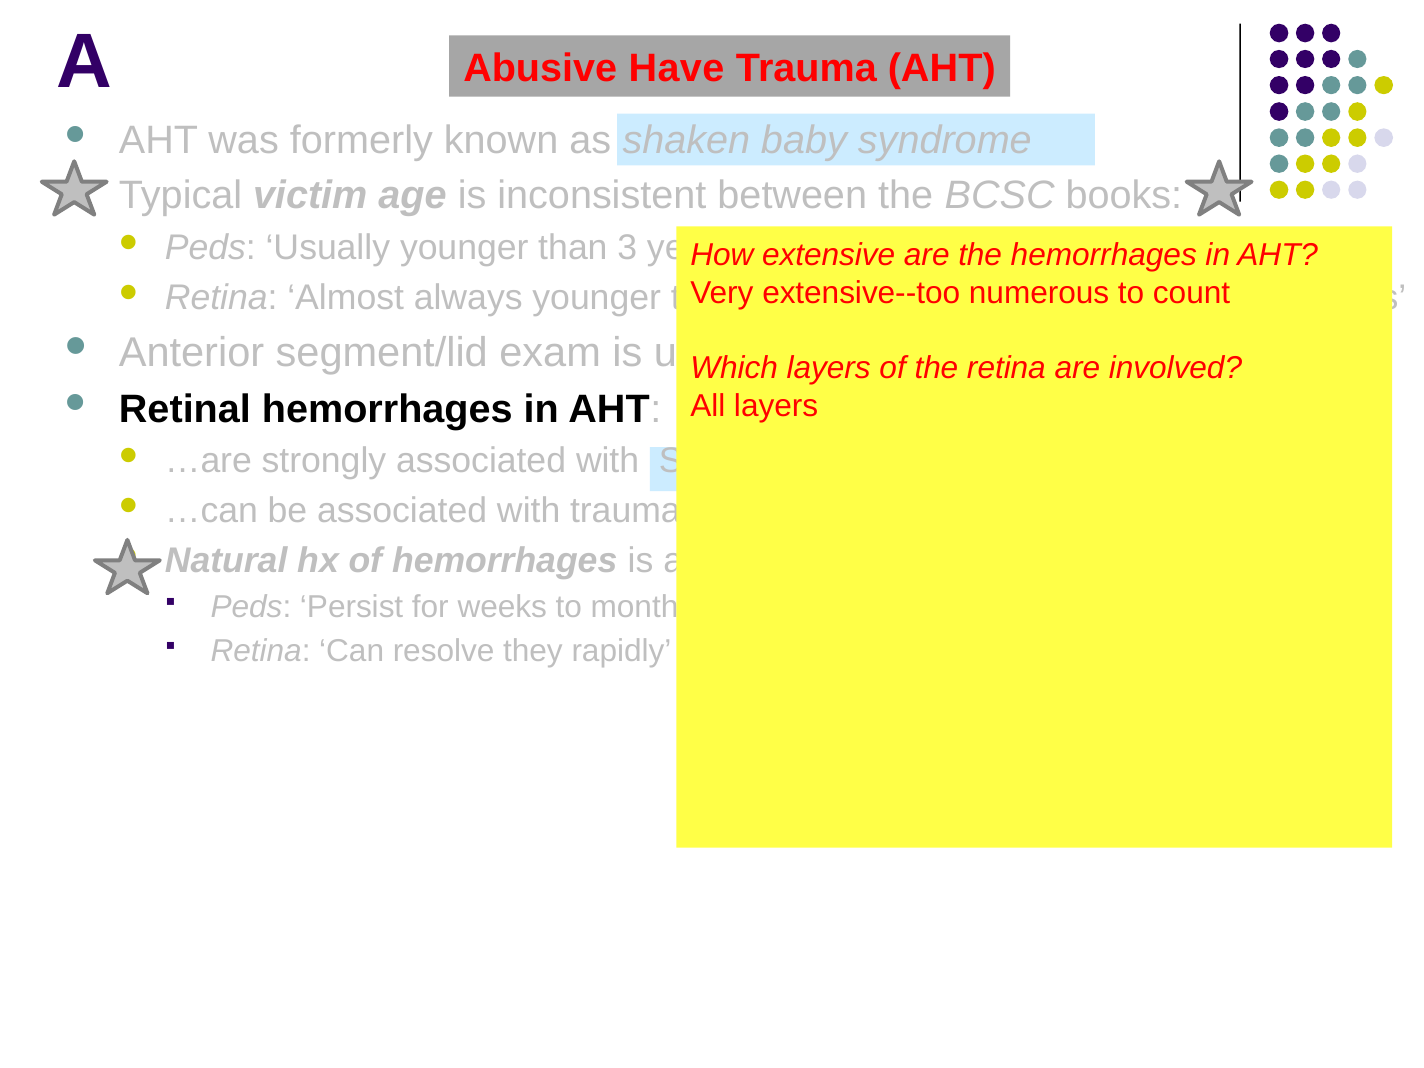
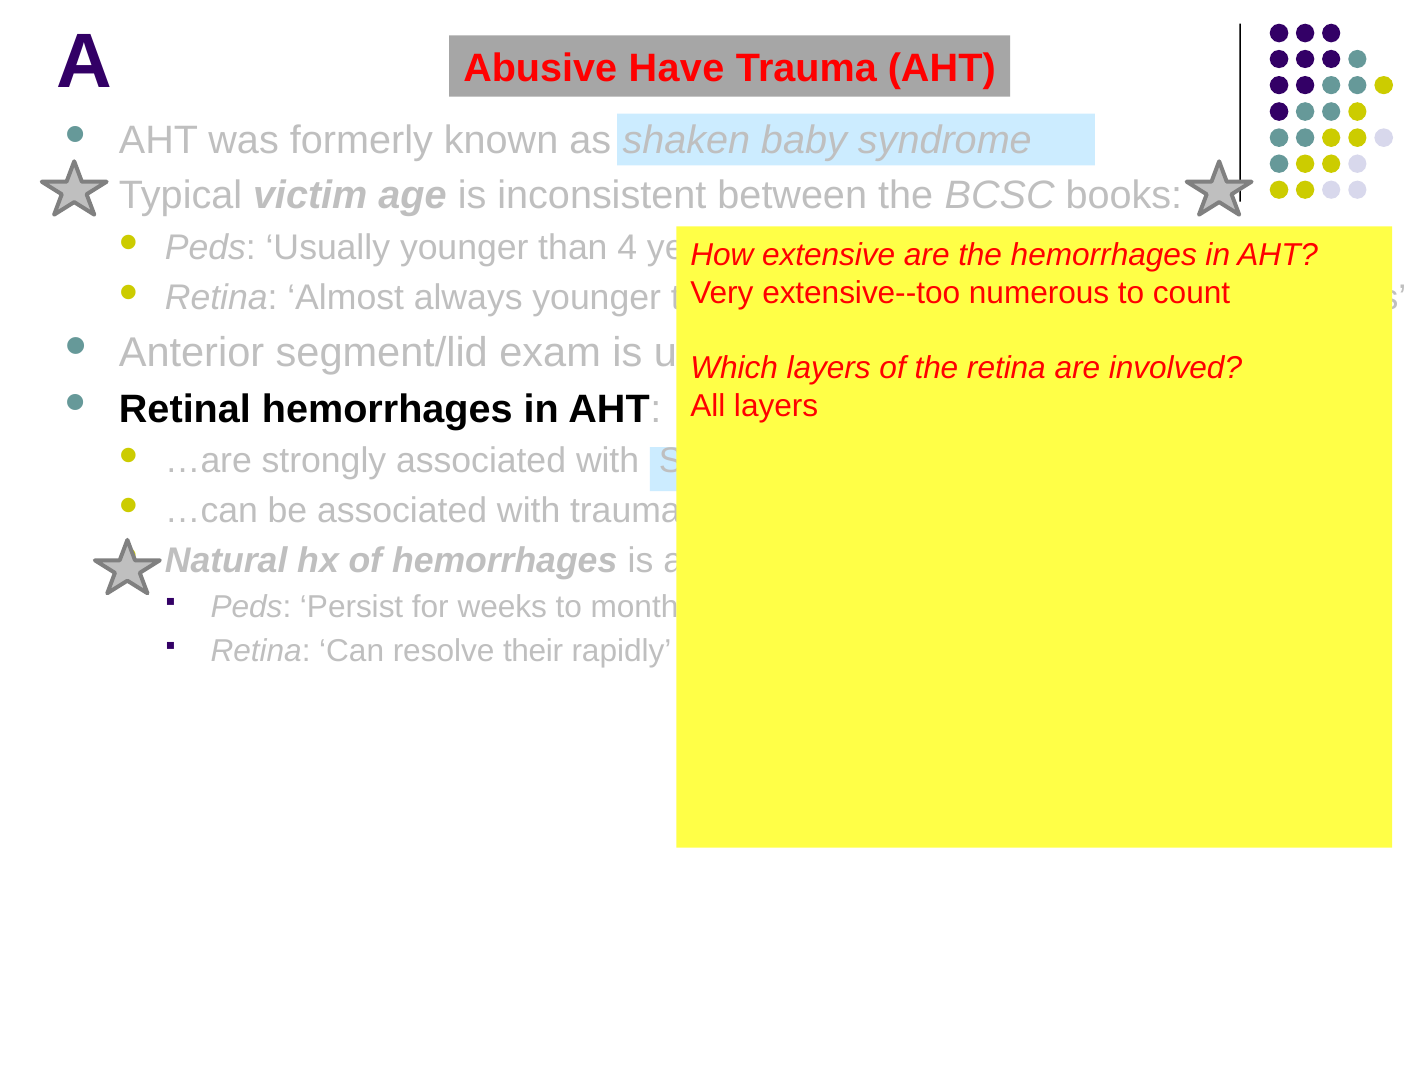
3: 3 -> 4 (627, 248)
resolve they: they -> their (533, 651)
